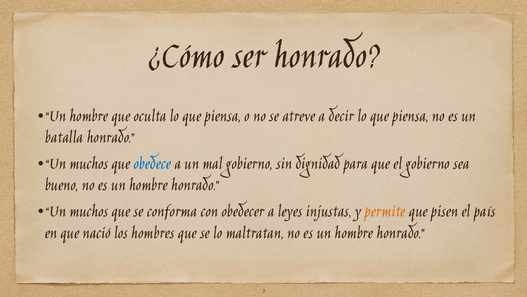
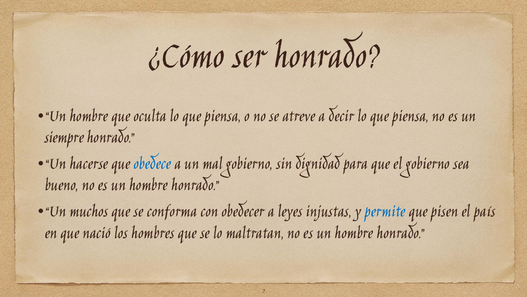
batalla: batalla -> siempre (64, 136)
muchos: muchos -> hacerse (88, 163)
permite colour: orange -> blue (385, 210)
